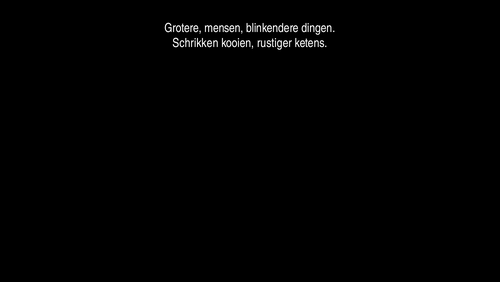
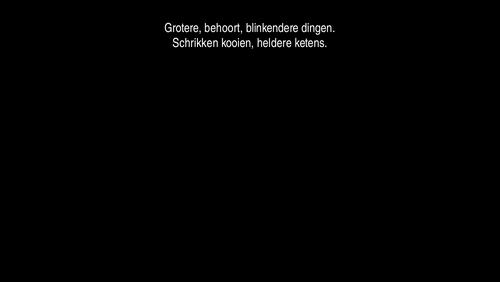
mensen: mensen -> behoort (224, 28)
rustiger: rustiger -> heldere (274, 43)
